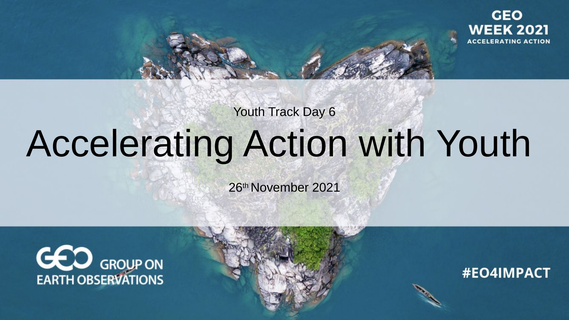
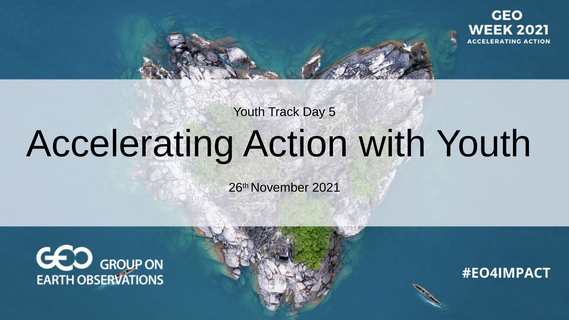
6: 6 -> 5 (332, 112)
